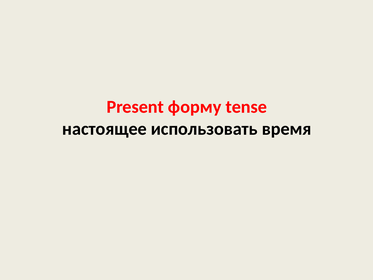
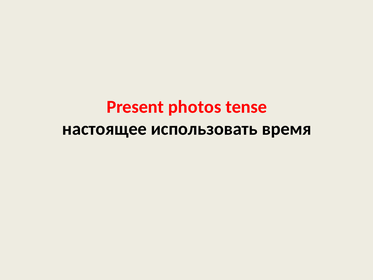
форму: форму -> photos (195, 107)
